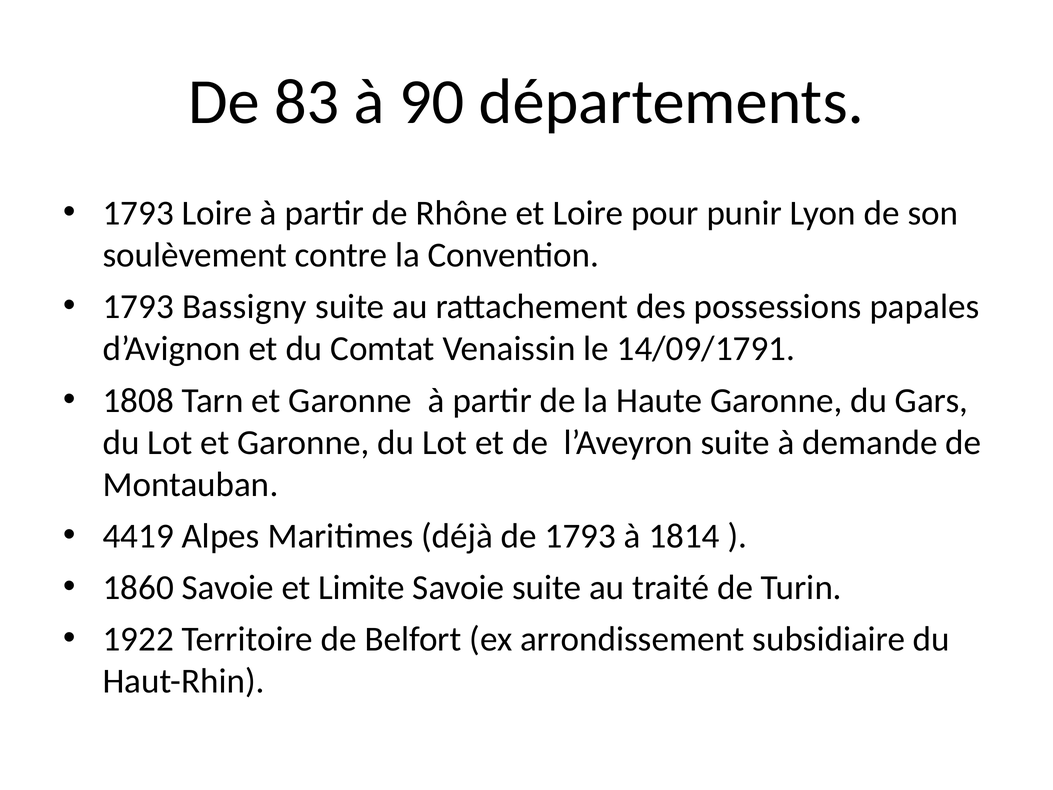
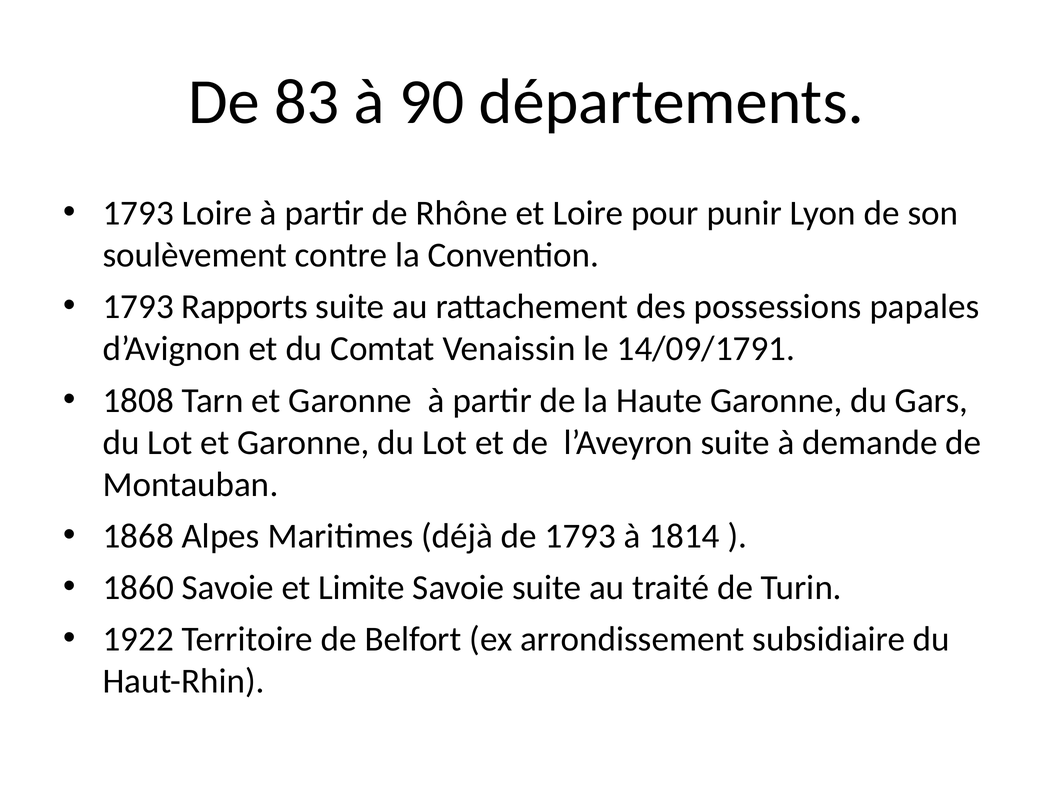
Bassigny: Bassigny -> Rapports (245, 307)
4419: 4419 -> 1868 (138, 536)
